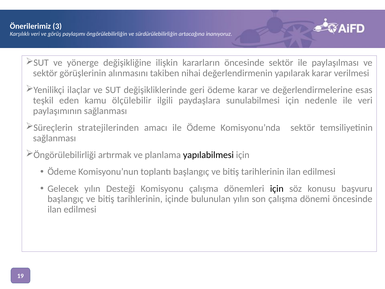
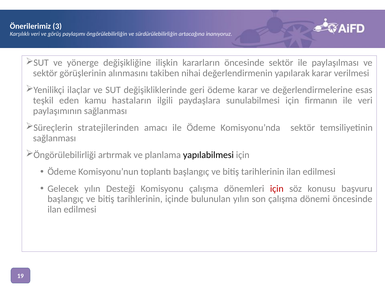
ölçülebilir: ölçülebilir -> hastaların (132, 100)
nedenle: nedenle -> firmanın (321, 100)
için colour: black -> red (277, 188)
